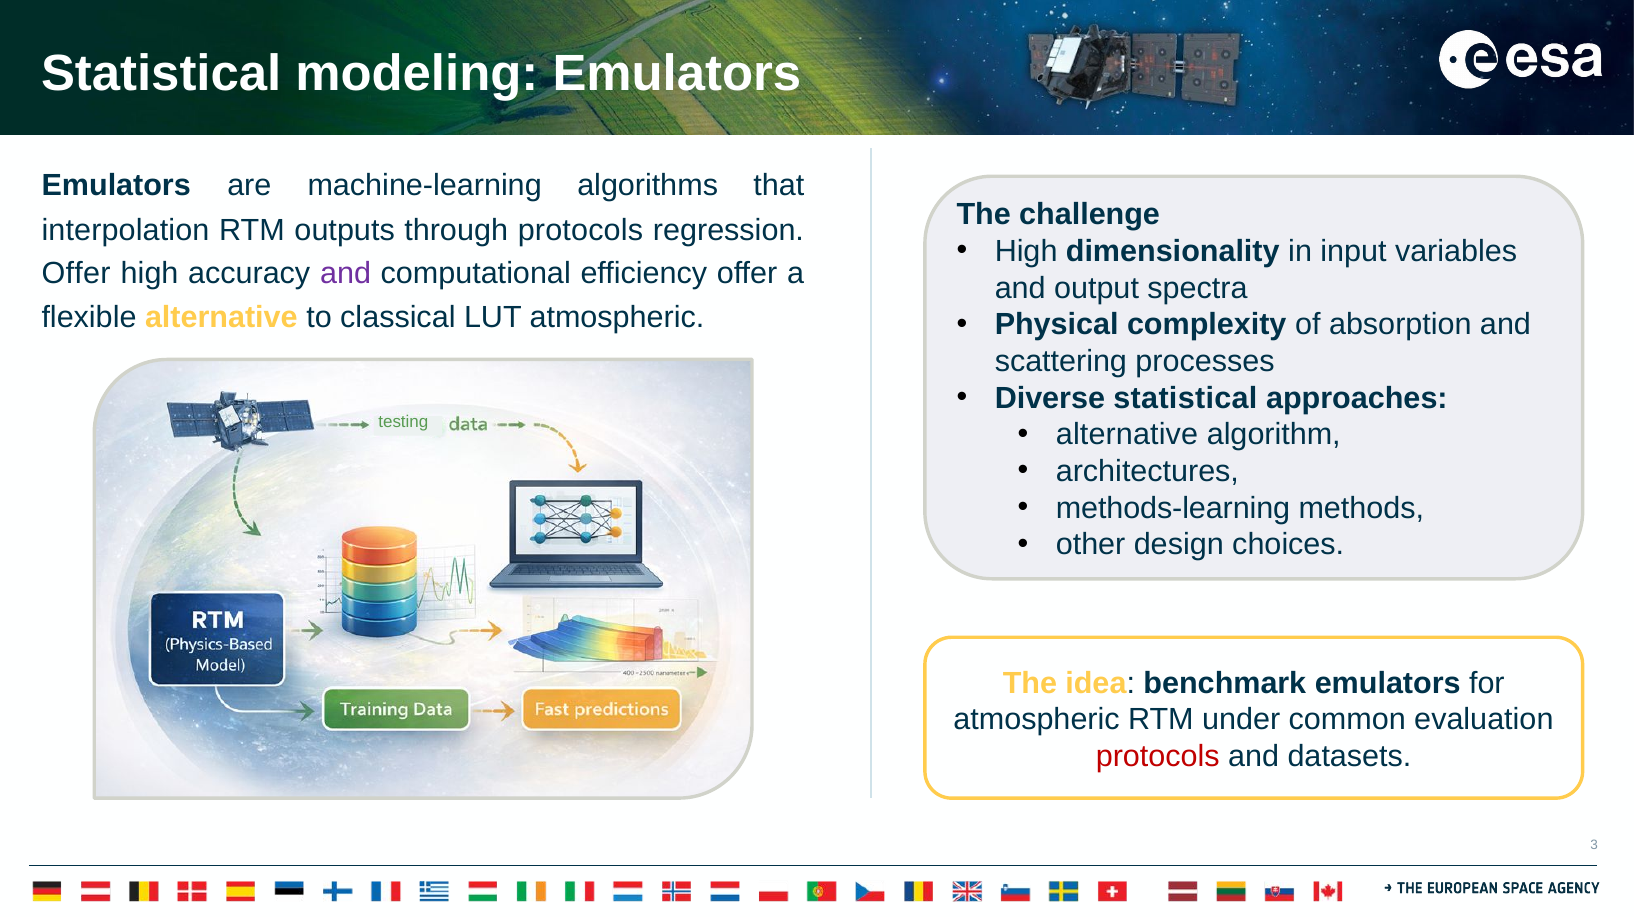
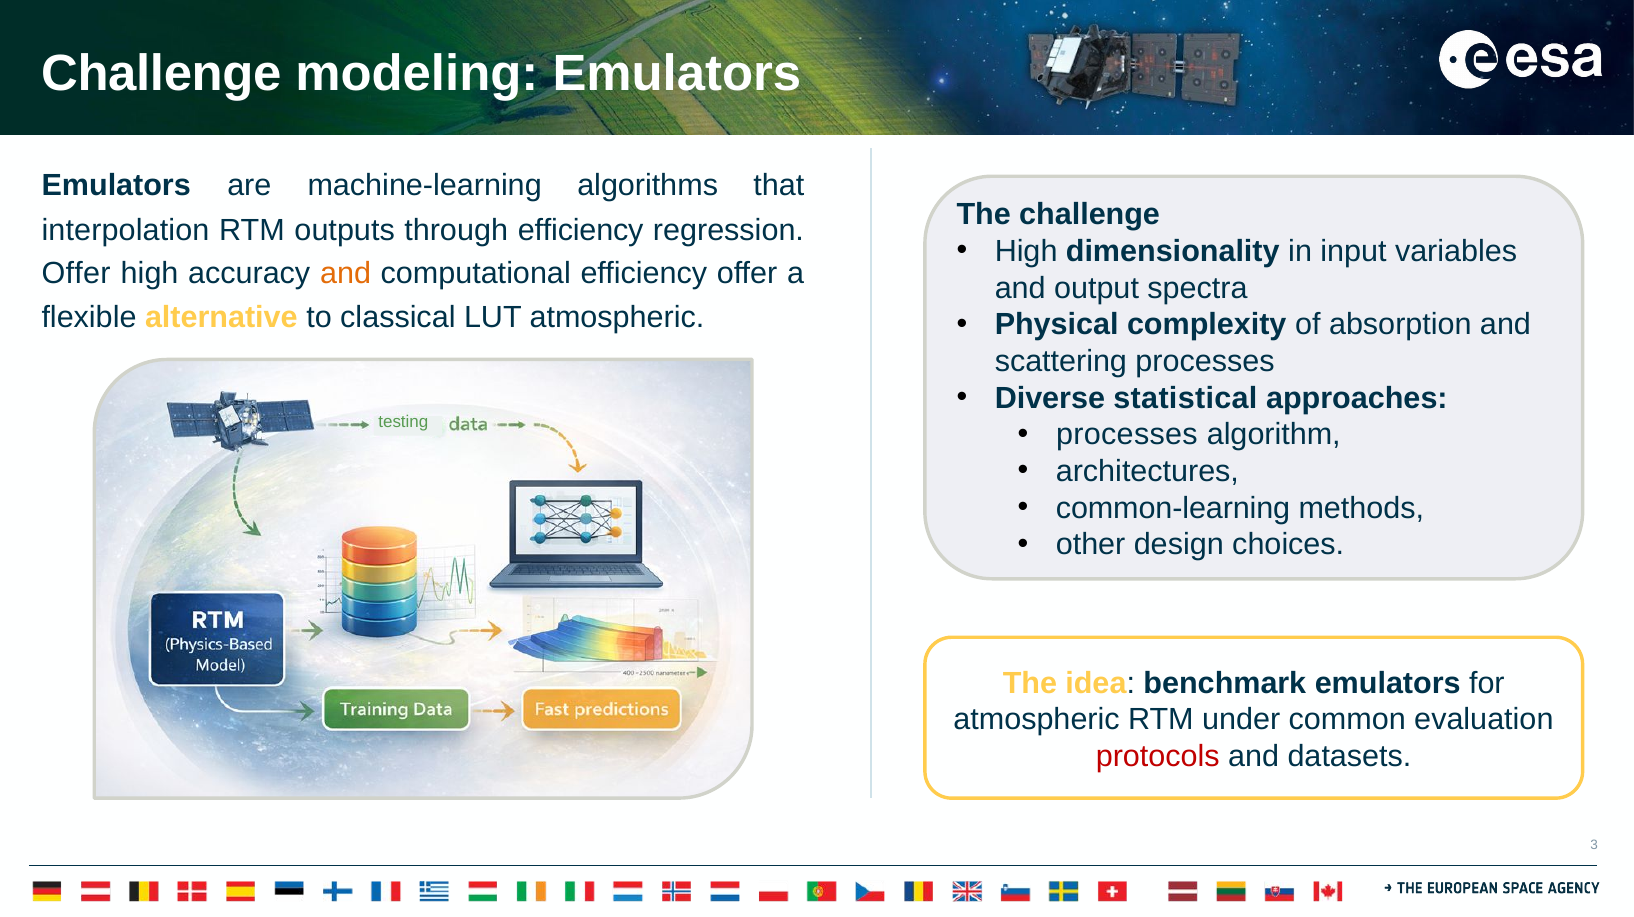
Statistical: Statistical -> Challenge (161, 73)
through protocols: protocols -> efficiency (581, 230)
and colour: purple -> orange (346, 274)
alternative: alternative -> processes (1127, 434)
methods-learning: methods-learning -> common-learning (1173, 508)
